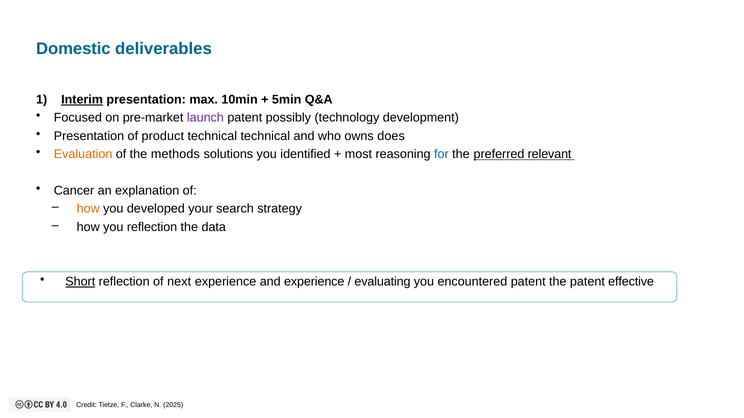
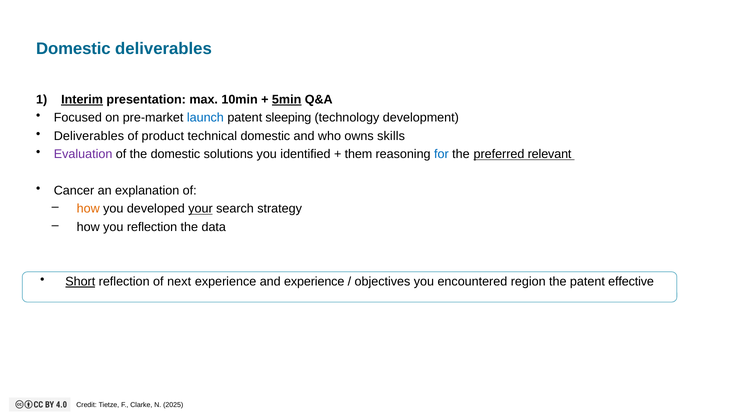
5min underline: none -> present (287, 100)
launch colour: purple -> blue (205, 118)
possibly: possibly -> sleeping (288, 118)
Presentation: Presentation -> Deliverables (89, 136)
technical technical: technical -> domestic (265, 136)
does: does -> skills (391, 136)
Evaluation colour: orange -> purple (83, 154)
the methods: methods -> domestic (175, 154)
most: most -> them (358, 154)
your underline: none -> present (201, 209)
evaluating: evaluating -> objectives (382, 282)
encountered patent: patent -> region (528, 282)
